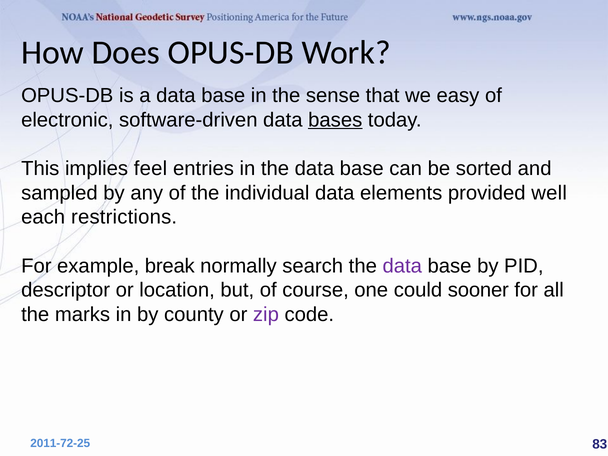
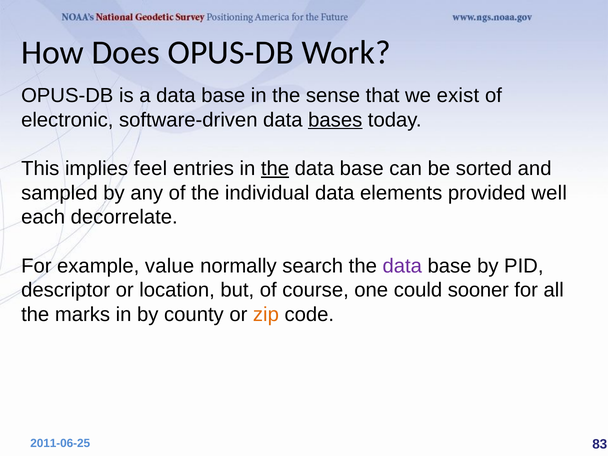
easy: easy -> exist (458, 96)
the underline: none -> present (275, 169)
restrictions: restrictions -> decorrelate (124, 217)
break: break -> value (170, 266)
zip colour: purple -> orange (266, 314)
2011-72-25: 2011-72-25 -> 2011-06-25 (60, 443)
